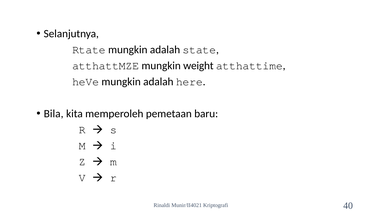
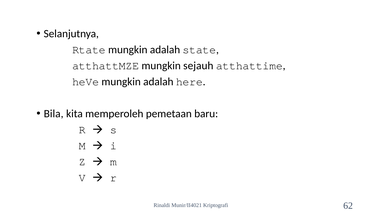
weight: weight -> sejauh (198, 66)
40: 40 -> 62 (348, 206)
